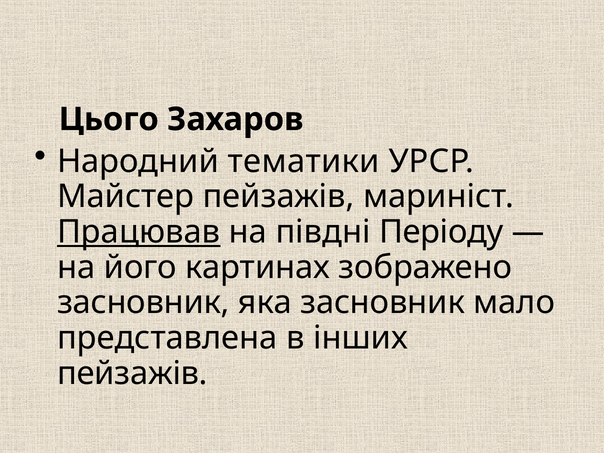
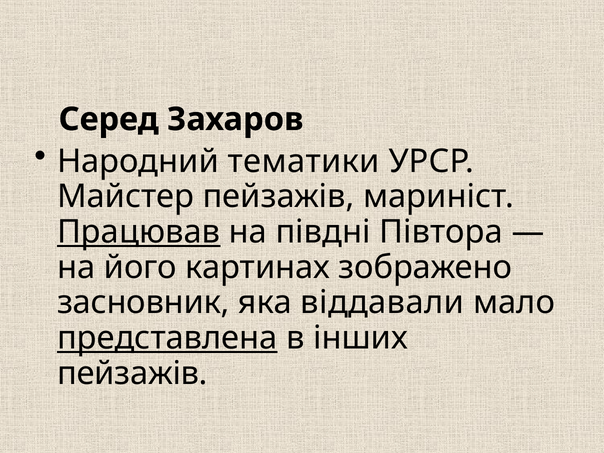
Цього: Цього -> Серед (109, 119)
Періоду: Періоду -> Півтора (441, 232)
яка засновник: засновник -> віддавали (382, 303)
представлена underline: none -> present (167, 338)
